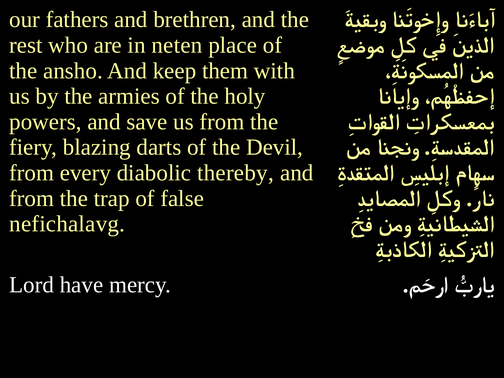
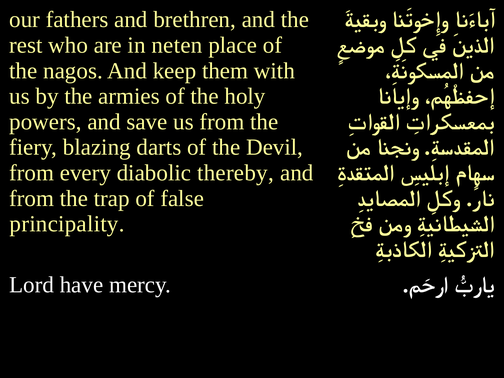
ansho: ansho -> nagos (73, 71)
nefichalavg: nefichalavg -> principality (67, 224)
